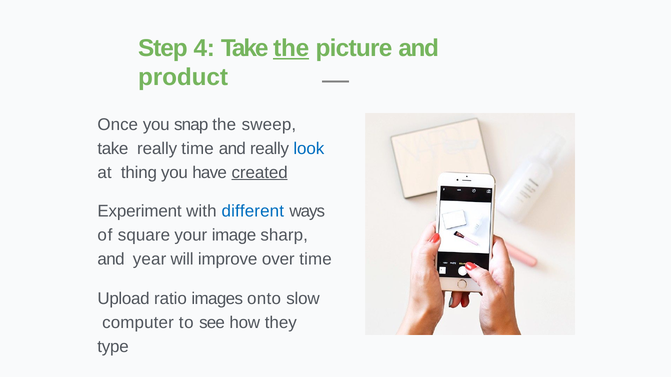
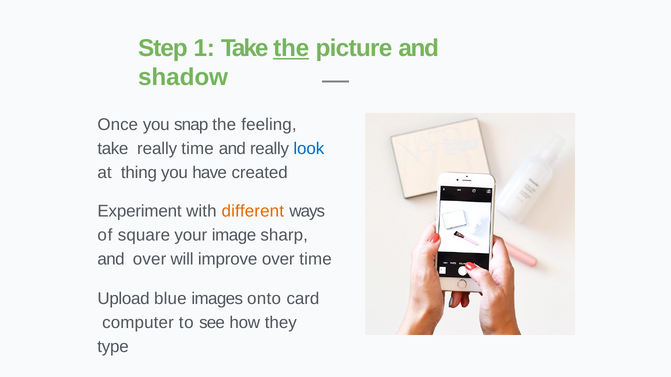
4: 4 -> 1 (204, 48)
product: product -> shadow (183, 77)
sweep: sweep -> feeling (269, 125)
created underline: present -> none (260, 173)
different colour: blue -> orange (253, 212)
and year: year -> over (150, 260)
ratio: ratio -> blue (170, 299)
slow: slow -> card (303, 299)
